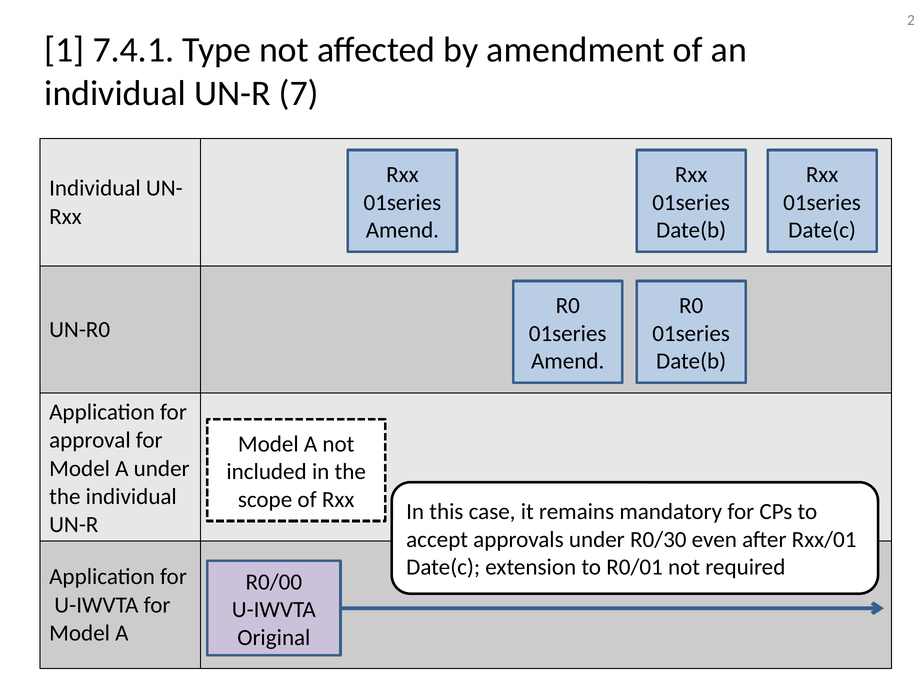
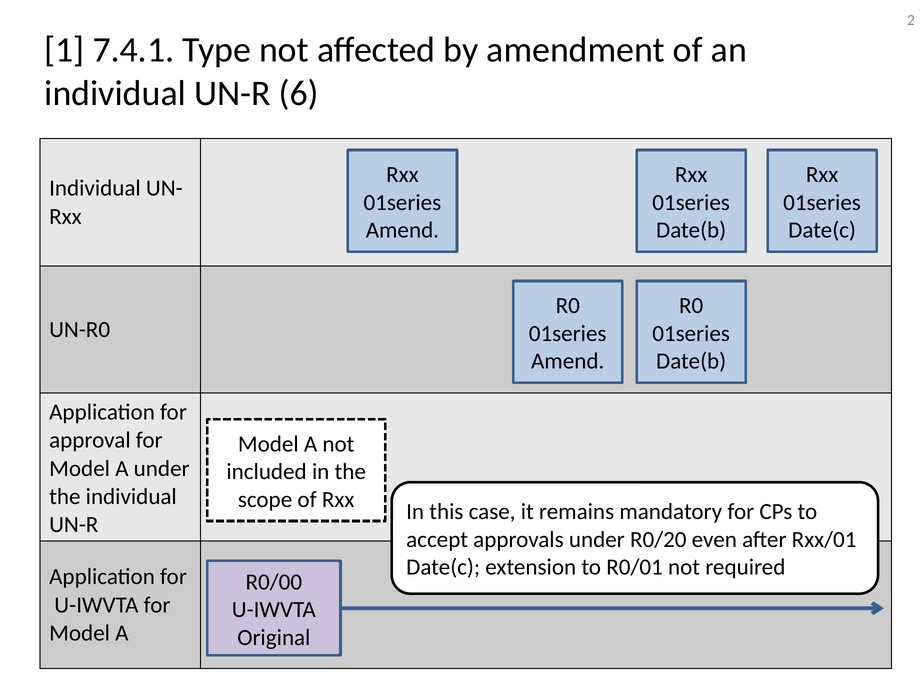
7: 7 -> 6 (299, 93)
R0/30: R0/30 -> R0/20 (658, 540)
